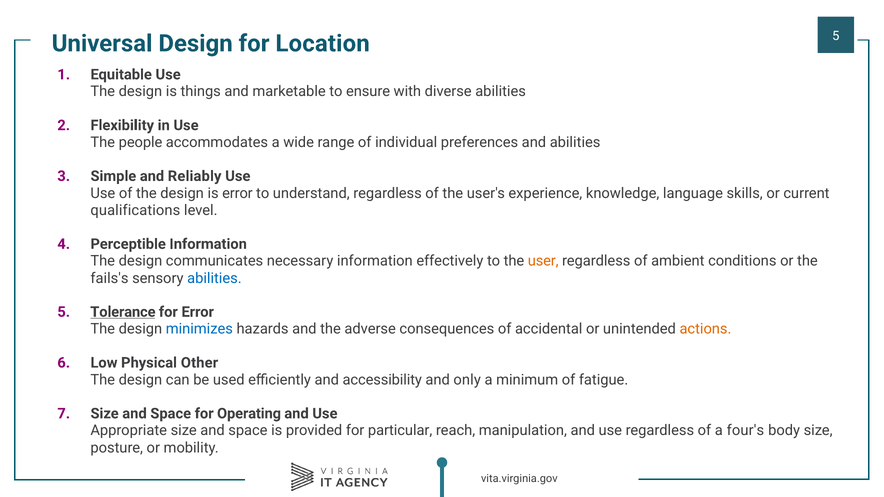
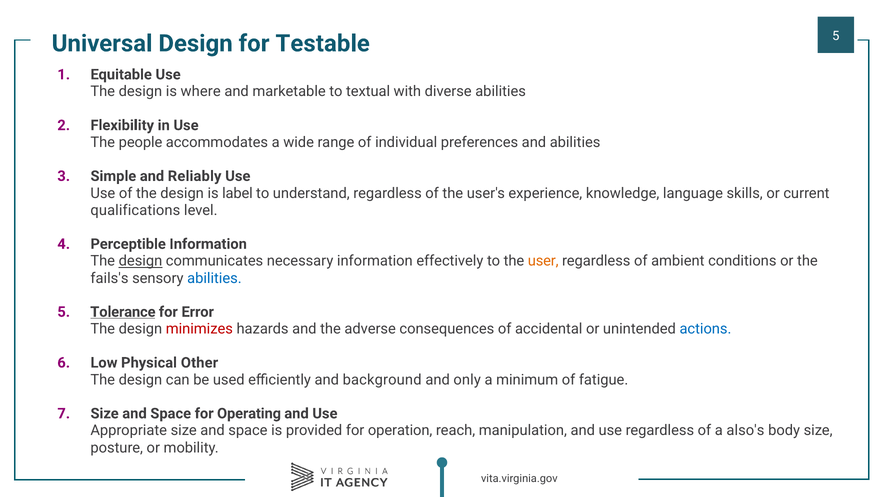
Location: Location -> Testable (323, 43)
things: things -> where (201, 92)
ensure: ensure -> textual (368, 92)
is error: error -> label (237, 193)
design underline: none -> present (140, 261)
minimizes colour: blue -> red (199, 329)
actions colour: orange -> blue (705, 329)
accessibility: accessibility -> background (382, 380)
particular: particular -> operation (400, 431)
four's: four's -> also's (745, 431)
